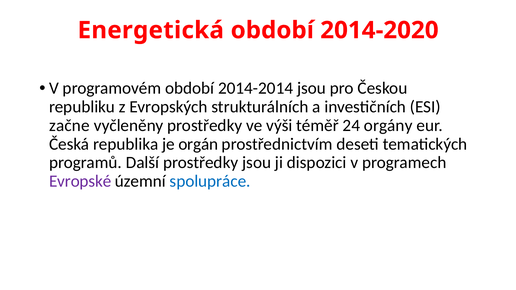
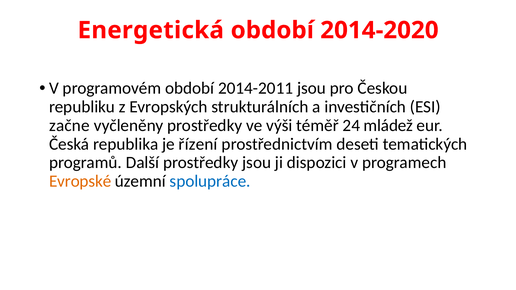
2014-2014: 2014-2014 -> 2014-2011 (256, 88)
orgány: orgány -> mládež (388, 126)
orgán: orgán -> řízení (198, 144)
Evropské colour: purple -> orange (80, 181)
